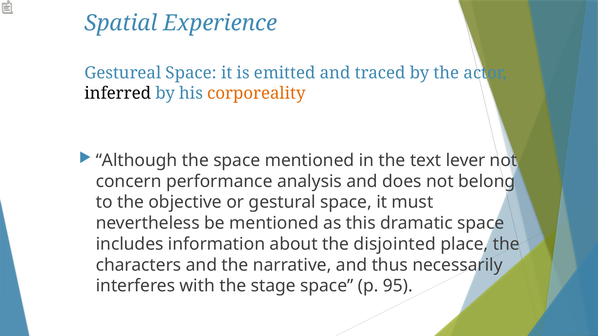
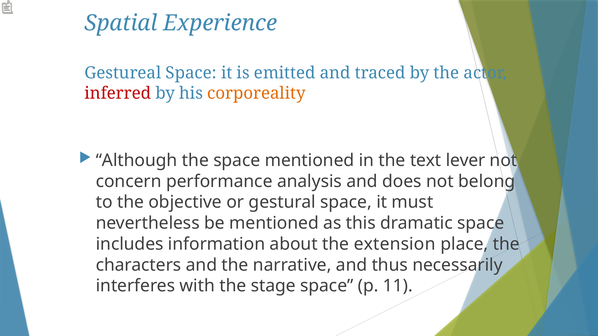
inferred colour: black -> red (118, 93)
disjointed: disjointed -> extension (395, 244)
95: 95 -> 11 (398, 286)
